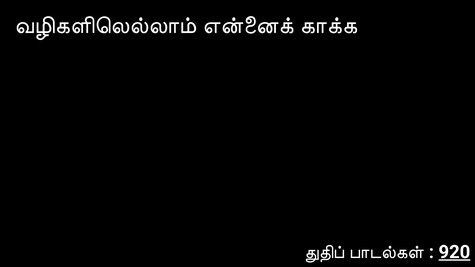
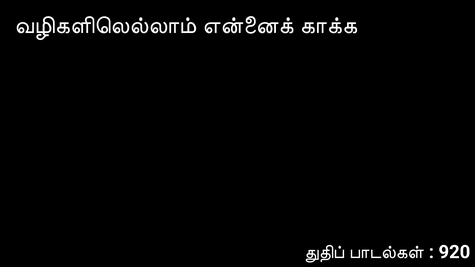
920 underline: present -> none (454, 252)
